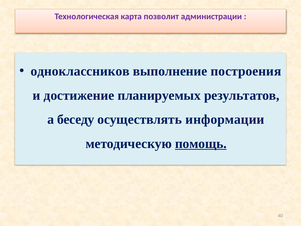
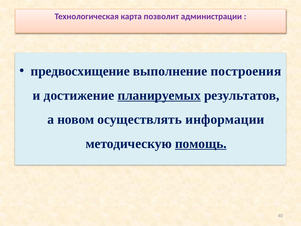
одноклассников: одноклассников -> предвосхищение (80, 71)
планируемых underline: none -> present (159, 95)
беседу: беседу -> новом (76, 119)
